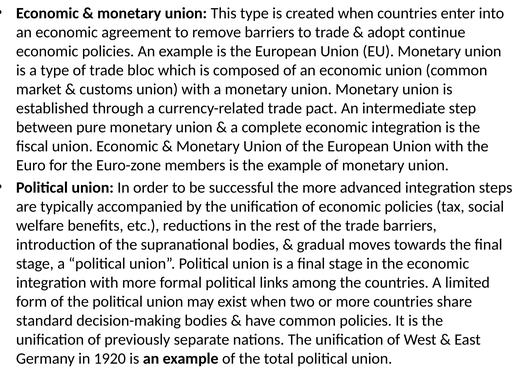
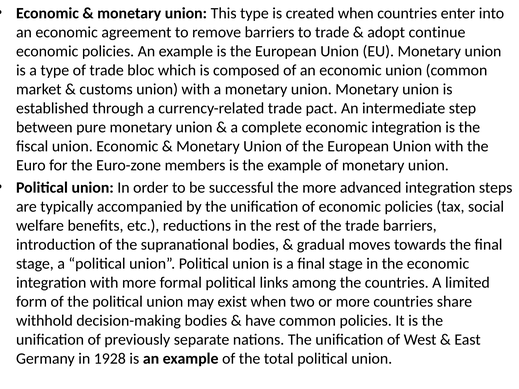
standard: standard -> withhold (44, 321)
1920: 1920 -> 1928 (110, 359)
